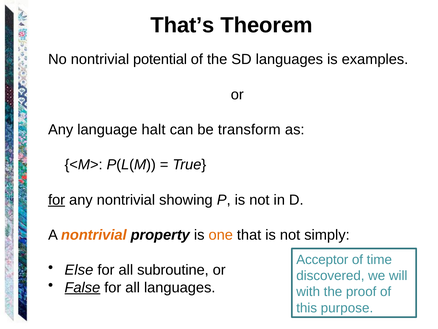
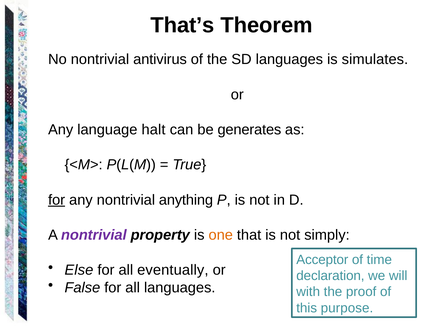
potential: potential -> antivirus (160, 59)
examples: examples -> simulates (375, 59)
transform: transform -> generates (249, 129)
showing: showing -> anything (186, 200)
nontrivial colour: orange -> purple (94, 235)
subroutine: subroutine -> eventually (173, 270)
discovered: discovered -> declaration (330, 275)
False underline: present -> none (82, 287)
